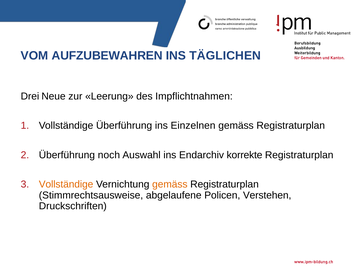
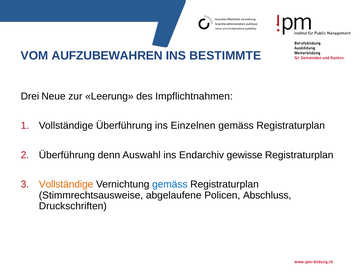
TÄGLICHEN: TÄGLICHEN -> BESTIMMTE (225, 56)
noch: noch -> denn (109, 155)
korrekte: korrekte -> gewisse (245, 155)
gemäss colour: orange -> blue (170, 184)
Verstehen: Verstehen -> Abschluss (267, 195)
